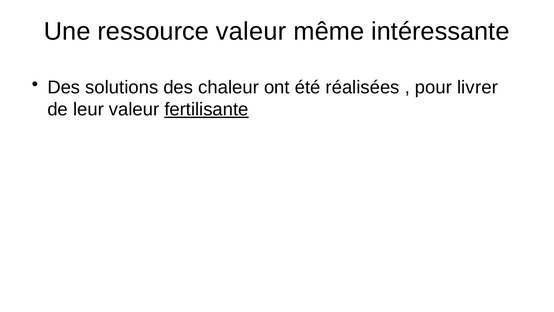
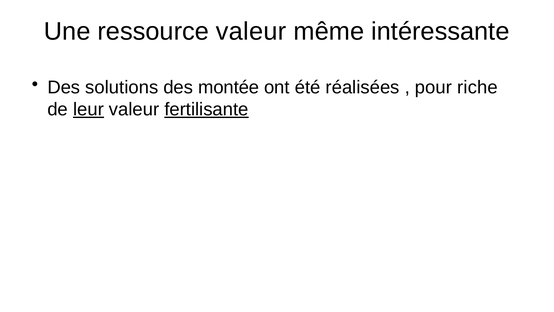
chaleur: chaleur -> montée (229, 87)
livrer: livrer -> riche (477, 87)
leur underline: none -> present (88, 109)
